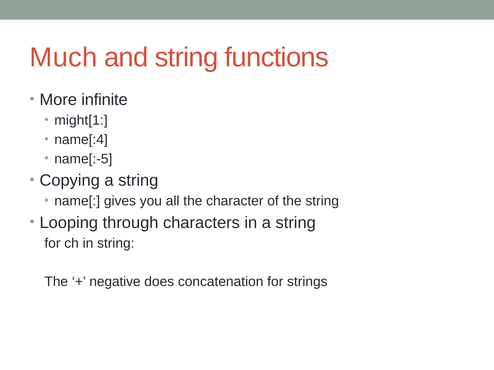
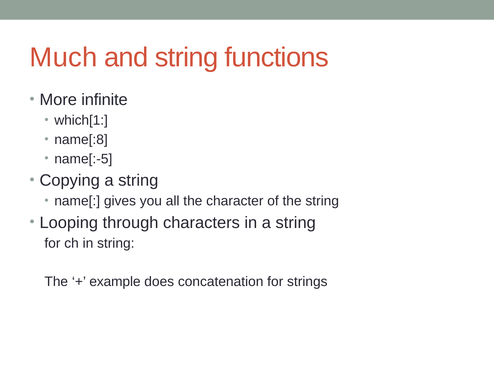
might[1: might[1 -> which[1 (81, 121)
name[:4: name[:4 -> name[:8 (81, 140)
negative: negative -> example (115, 282)
